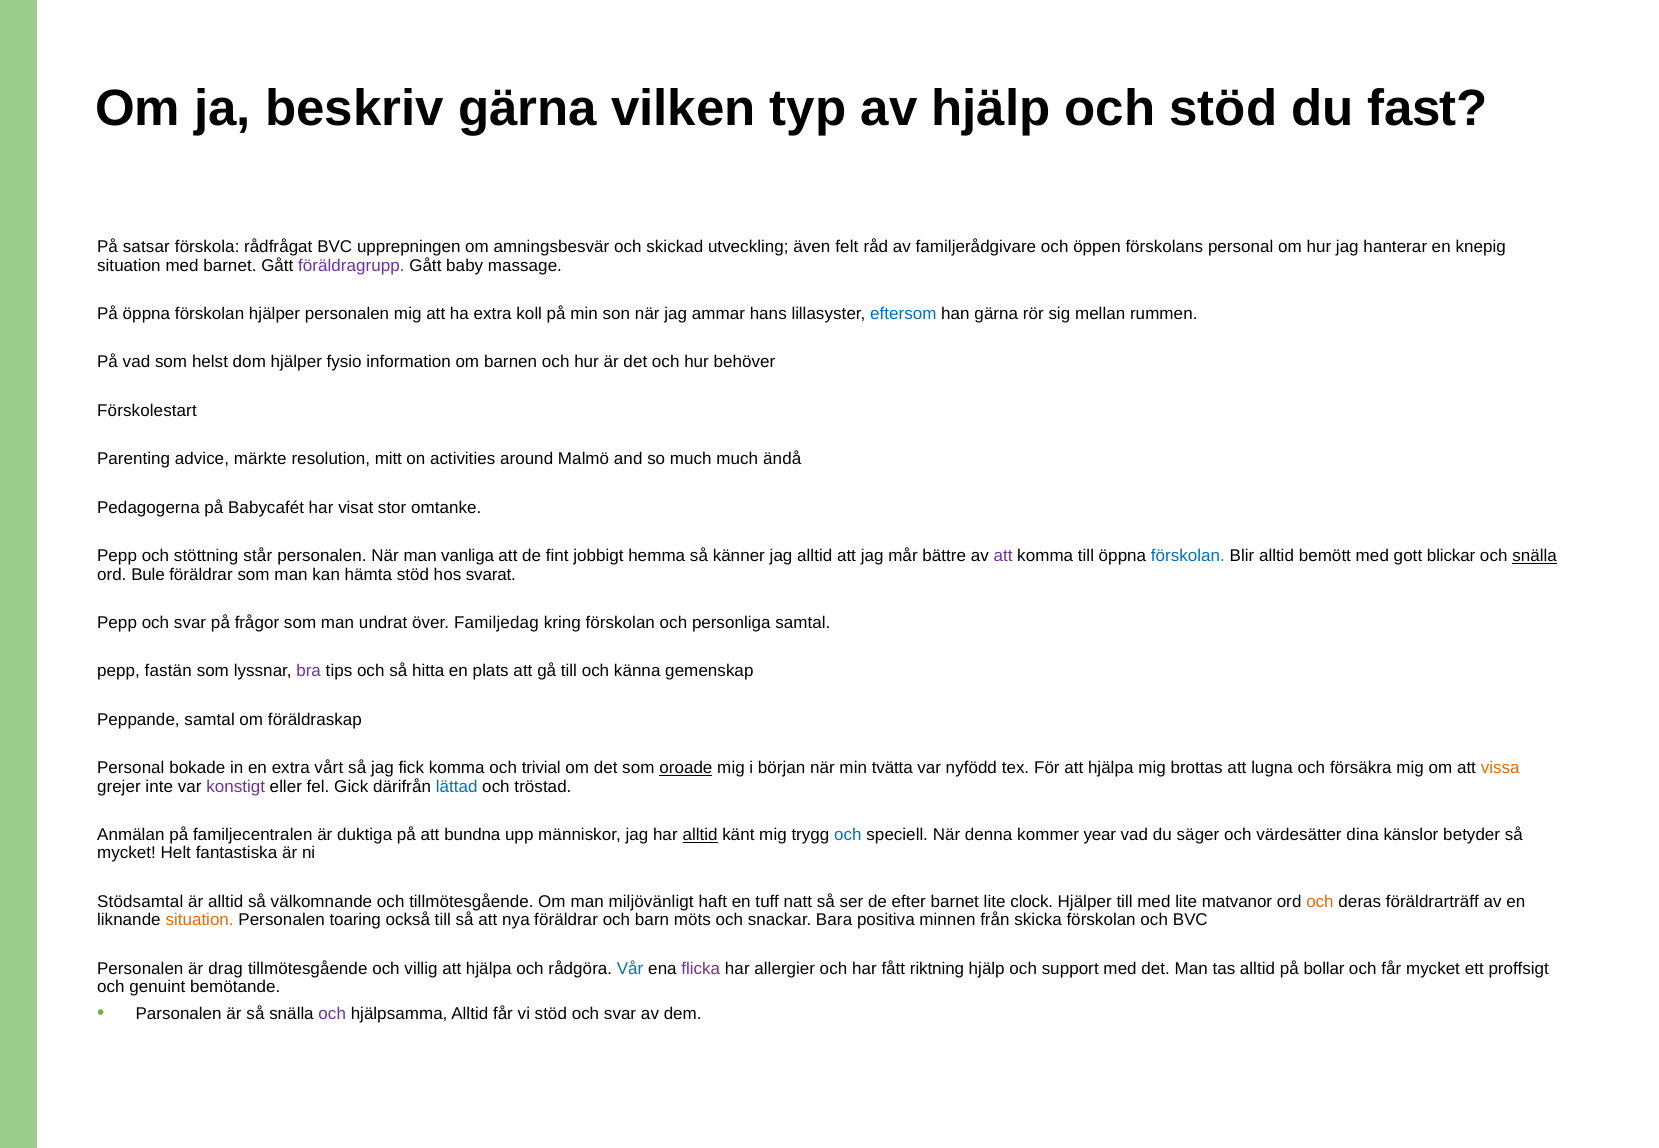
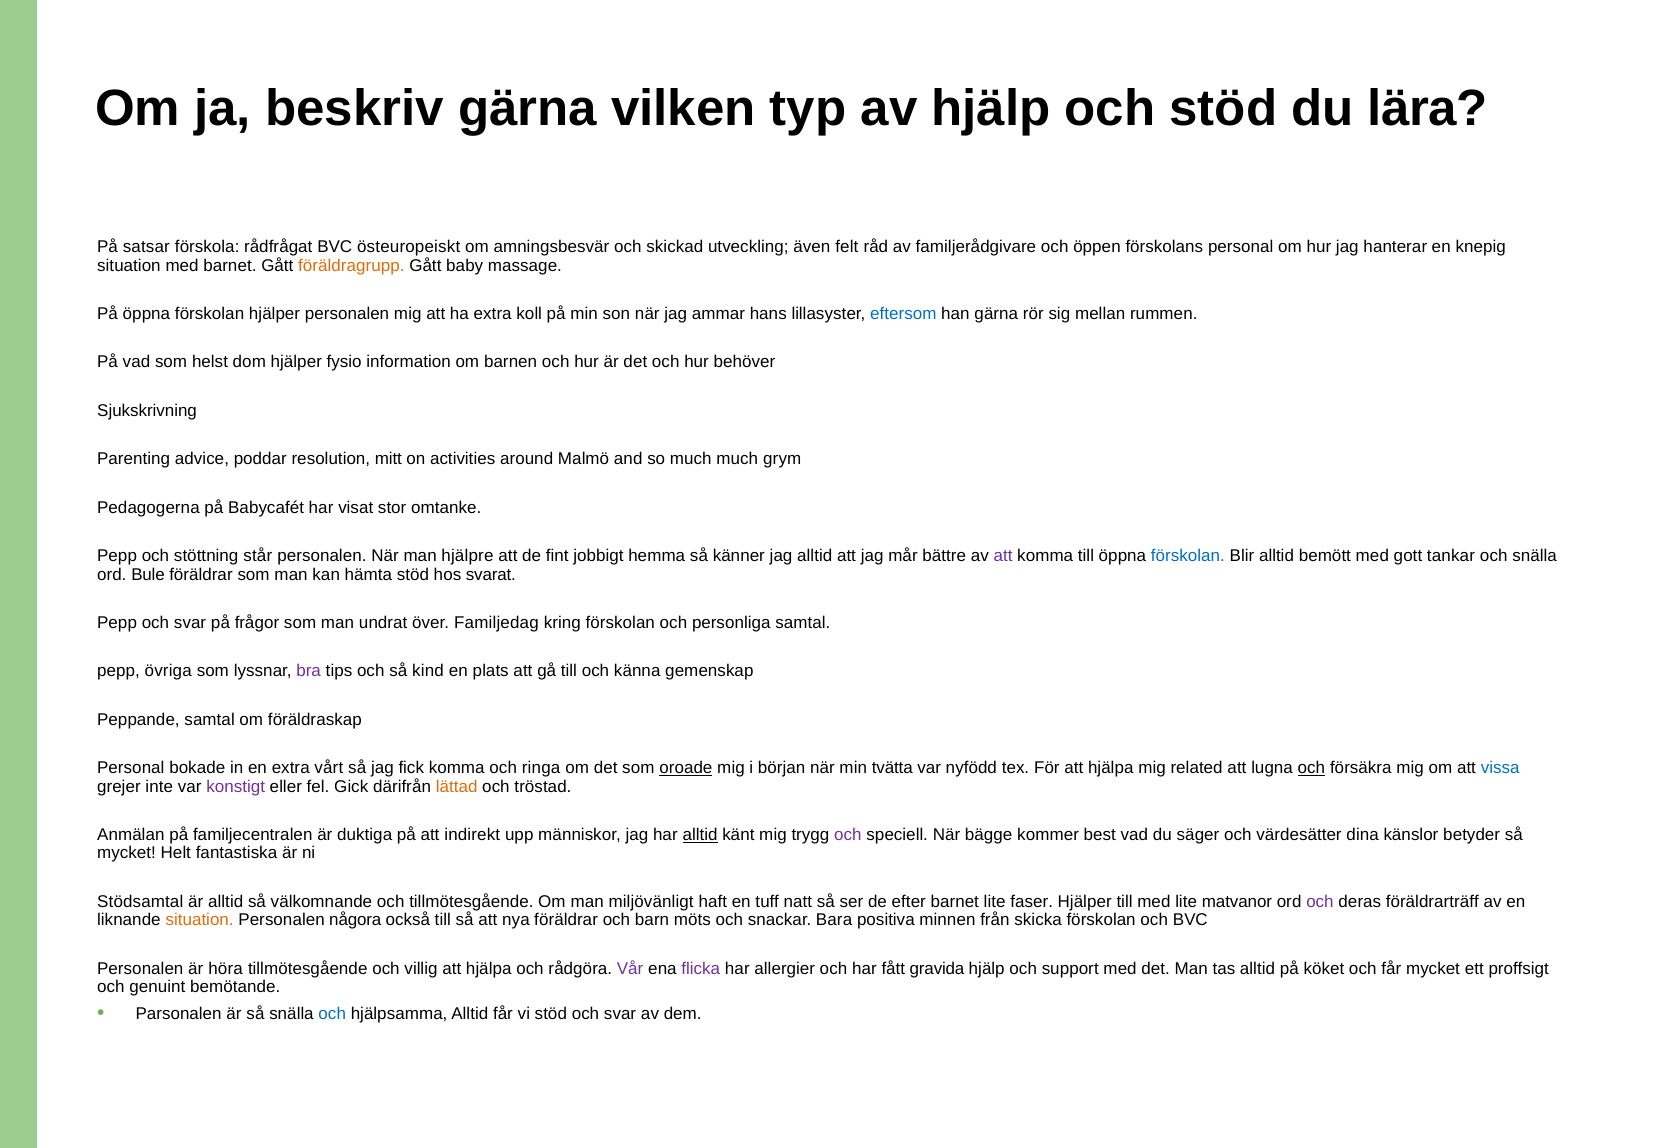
fast: fast -> lära (1428, 109)
upprepningen: upprepningen -> östeuropeiskt (409, 247)
föräldragrupp colour: purple -> orange (351, 266)
Förskolestart: Förskolestart -> Sjukskrivning (147, 411)
märkte: märkte -> poddar (260, 459)
ändå: ändå -> grym (782, 459)
vanliga: vanliga -> hjälpre (467, 556)
blickar: blickar -> tankar (1451, 556)
snälla underline: present -> none (1535, 556)
fastän: fastän -> övriga (168, 672)
hitta: hitta -> kind (428, 672)
trivial: trivial -> ringa (541, 769)
brottas: brottas -> related (1197, 769)
och underline: none -> present (1311, 769)
vissa colour: orange -> blue (1500, 769)
lättad colour: blue -> orange (457, 787)
bundna: bundna -> indirekt (472, 835)
och colour: blue -> purple (848, 835)
denna: denna -> bägge (989, 835)
year: year -> best (1100, 835)
clock: clock -> faser (1032, 902)
och colour: orange -> purple (1320, 902)
toaring: toaring -> någora (355, 921)
drag: drag -> höra (226, 969)
Vår colour: blue -> purple (630, 969)
riktning: riktning -> gravida (937, 969)
bollar: bollar -> köket (1324, 969)
och colour: purple -> blue (332, 1014)
